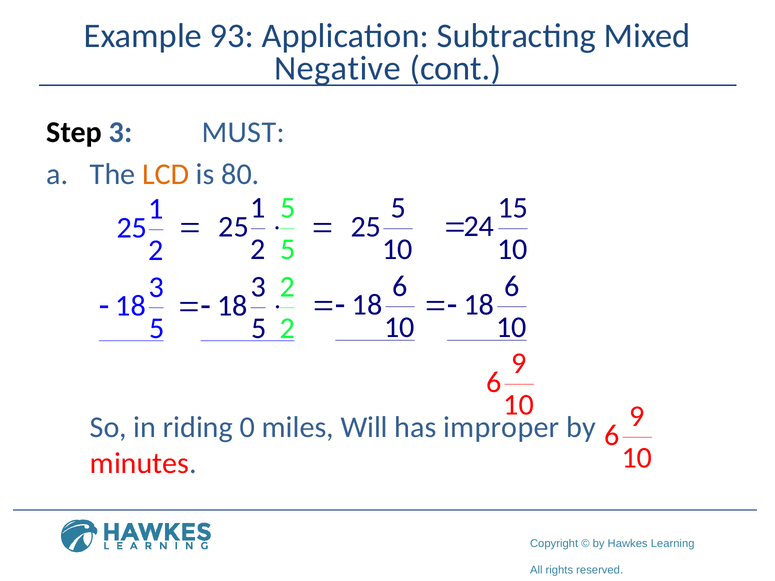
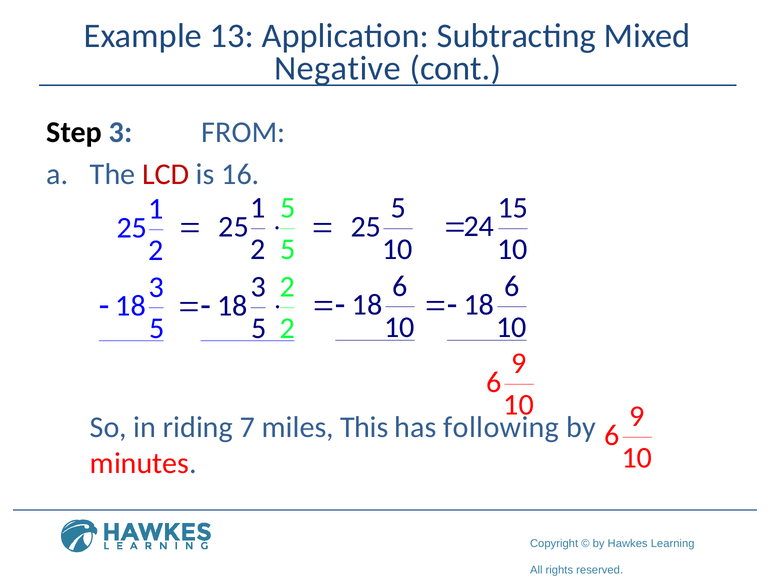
93: 93 -> 13 (232, 36)
MUST: MUST -> FROM (243, 132)
LCD colour: orange -> red (166, 175)
80: 80 -> 16 (240, 175)
0: 0 -> 7 (247, 427)
Will: Will -> This (364, 427)
improper: improper -> following (501, 427)
